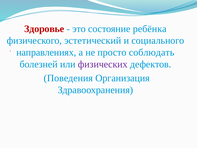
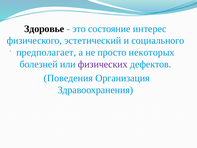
Здоровье colour: red -> black (44, 29)
ребёнка: ребёнка -> интерес (150, 29)
направлениях: направлениях -> предполагает (46, 52)
соблюдать: соблюдать -> некоторых (152, 52)
